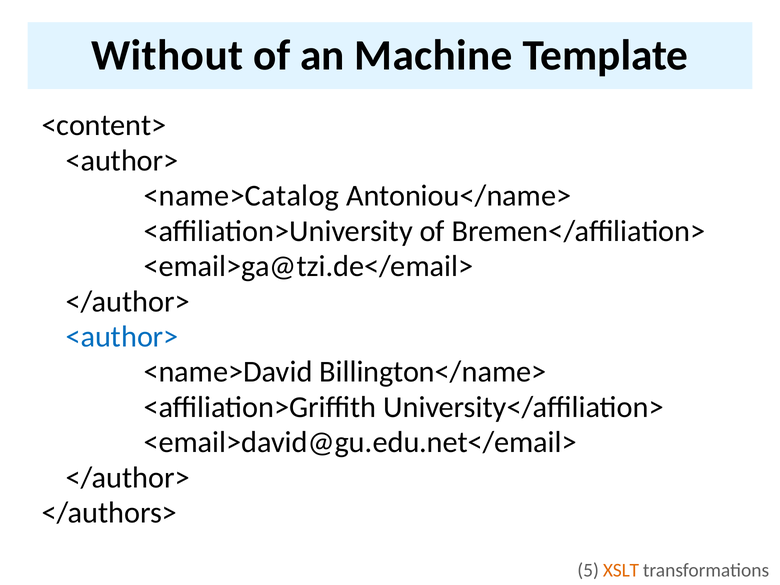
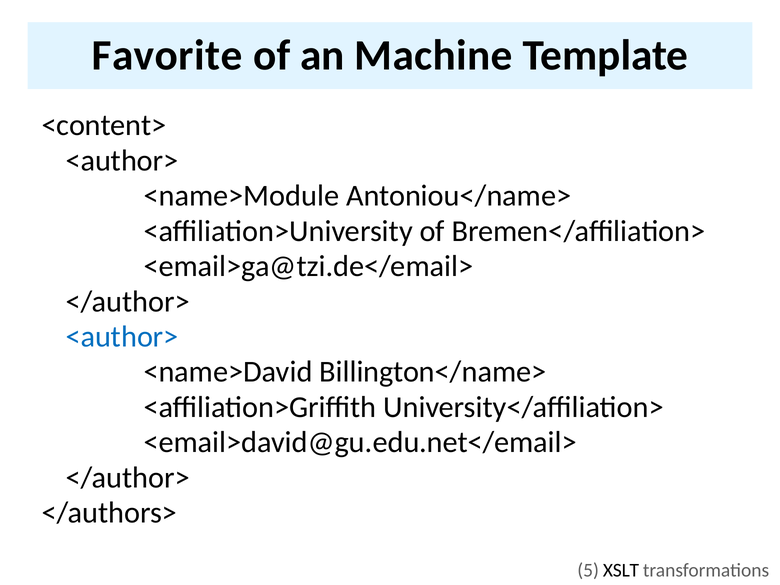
Without: Without -> Favorite (167, 55)
<name>Catalog: <name>Catalog -> <name>Module (241, 196)
XSLT colour: orange -> black (621, 571)
